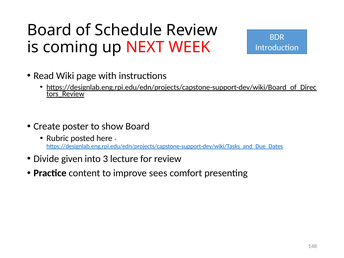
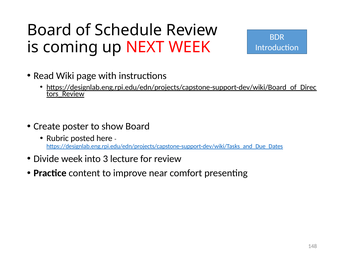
Divide given: given -> week (72, 159)
sees: sees -> near (158, 173)
